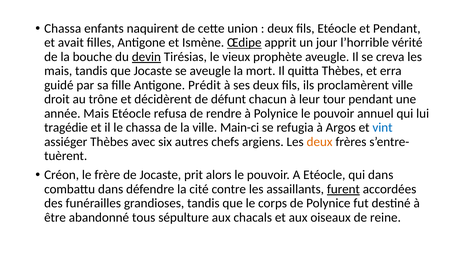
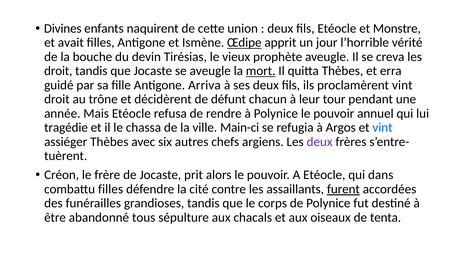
Chassa: Chassa -> Divines (63, 28)
et Pendant: Pendant -> Monstre (397, 28)
devin underline: present -> none (146, 57)
mais: mais -> droit (58, 71)
mort underline: none -> present (261, 71)
Prédit: Prédit -> Arriva (204, 85)
proclamèrent ville: ville -> vint (402, 85)
deux colour: orange -> purple (320, 142)
combattu dans: dans -> filles (111, 189)
reine: reine -> tenta (386, 217)
